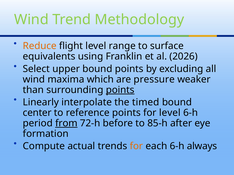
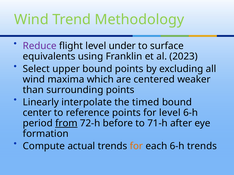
Reduce colour: orange -> purple (40, 46)
range: range -> under (122, 46)
2026: 2026 -> 2023 (184, 57)
pressure: pressure -> centered (154, 80)
points underline: present -> none (120, 90)
85-h: 85-h -> 71-h (158, 124)
6-h always: always -> trends (202, 146)
